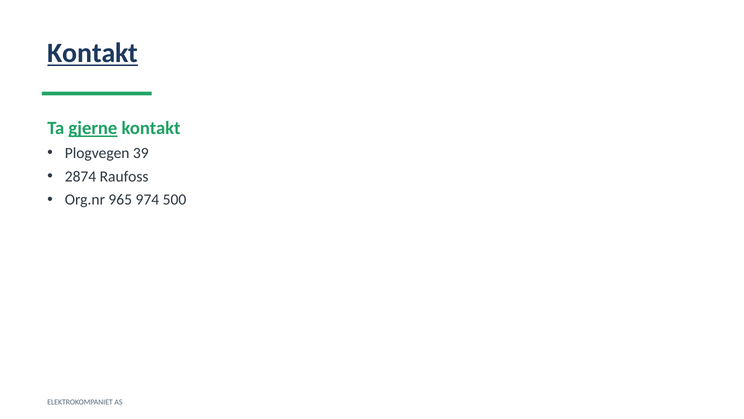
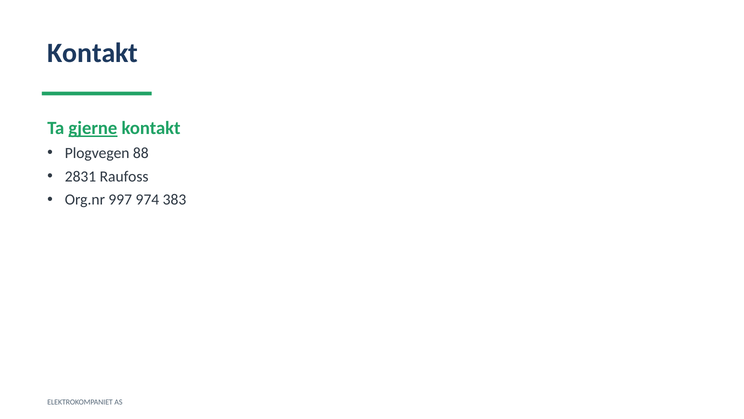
Kontakt underline: present -> none (93, 53)
39: 39 -> 88 (141, 153)
2874: 2874 -> 2831 (80, 176)
965: 965 -> 997 (120, 200)
500: 500 -> 383 (175, 200)
